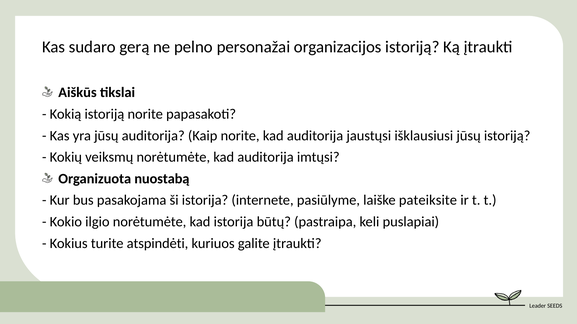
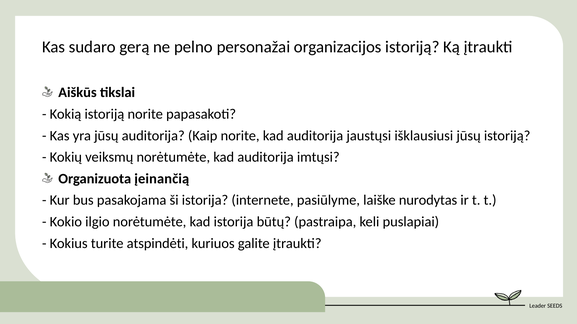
nuostabą: nuostabą -> įeinančią (162, 179)
pateiksite: pateiksite -> nurodytas (428, 201)
